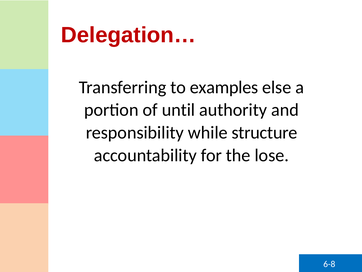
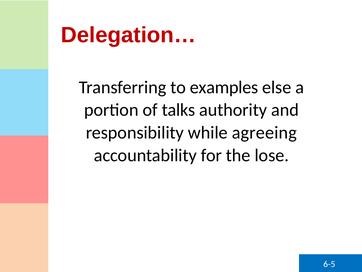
until: until -> talks (179, 110)
structure: structure -> agreeing (264, 132)
6-8: 6-8 -> 6-5 (329, 264)
